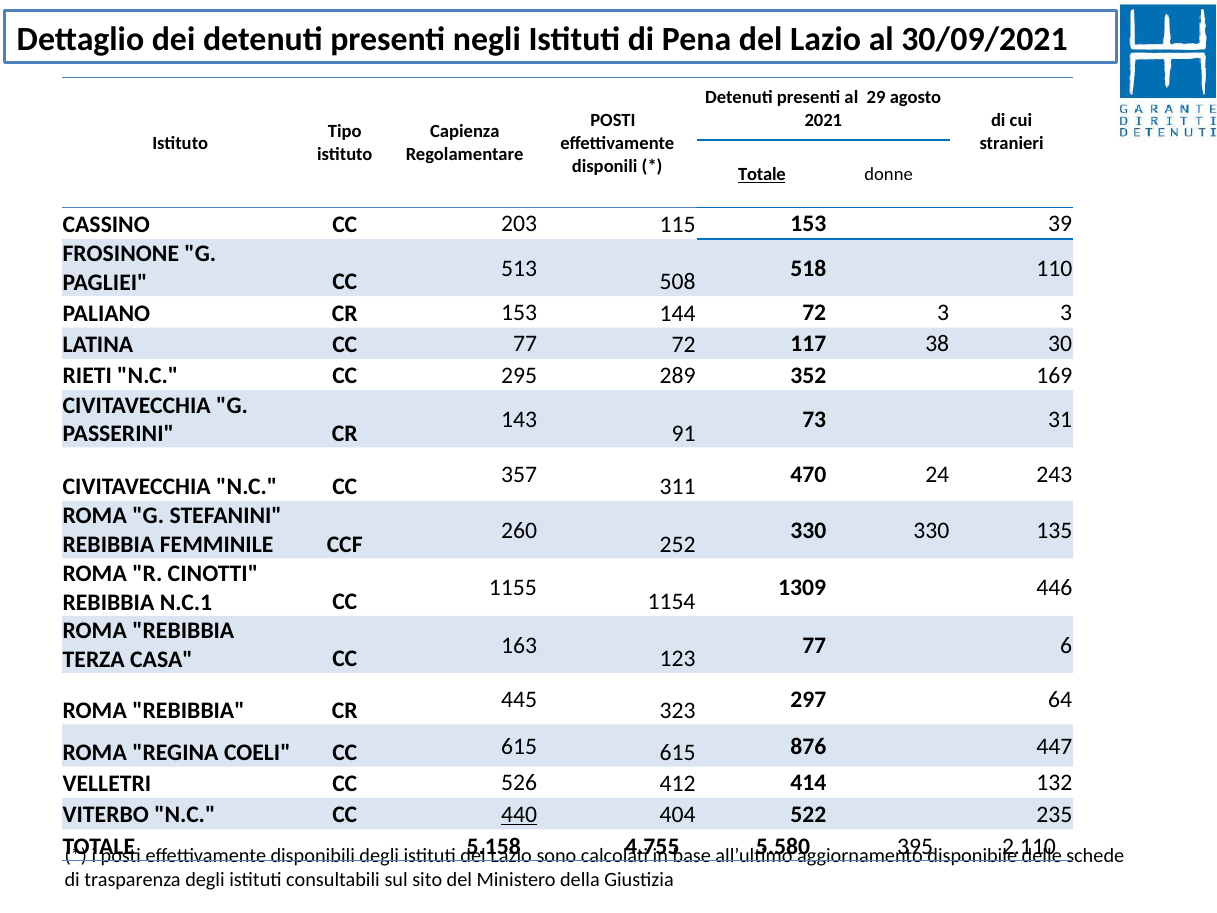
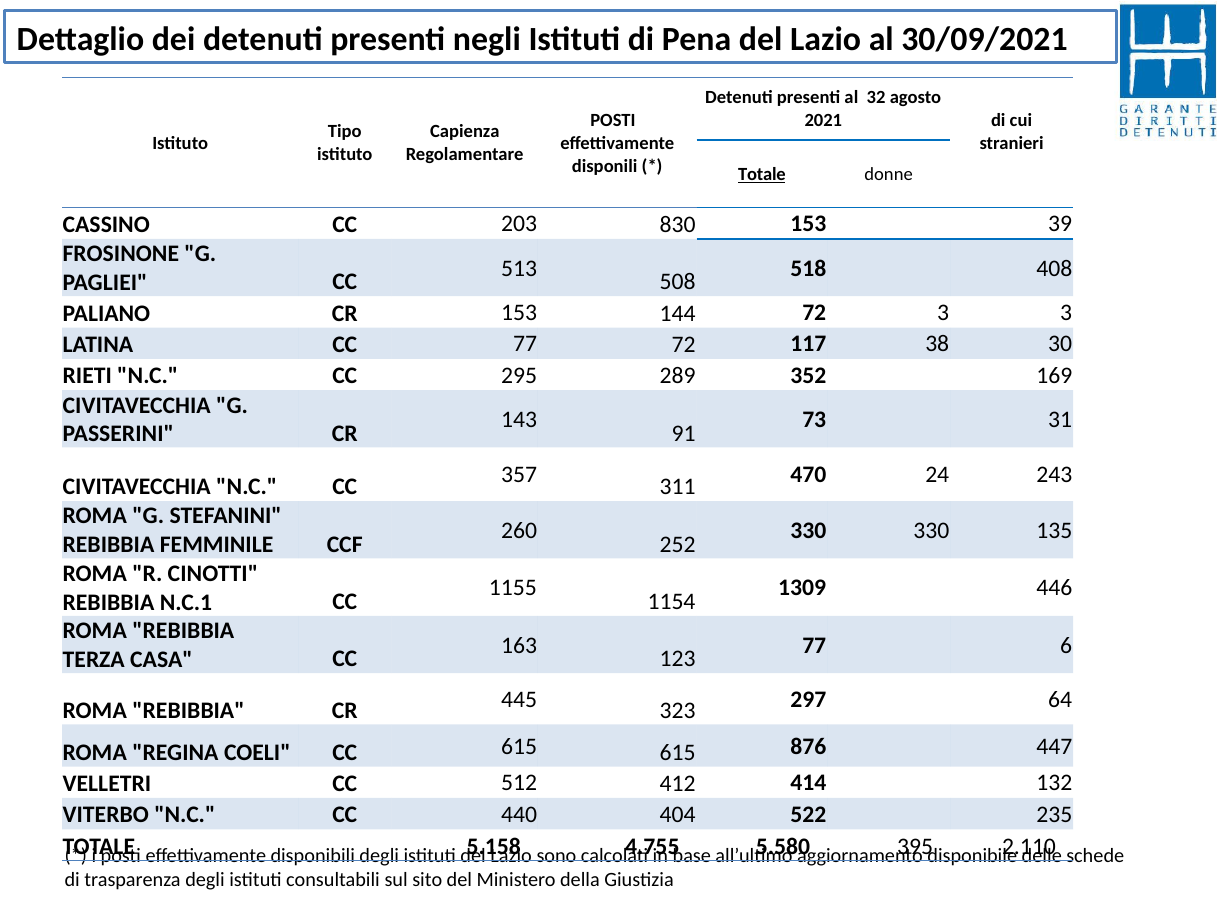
29: 29 -> 32 (876, 98)
115: 115 -> 830 (678, 225)
110: 110 -> 408 (1054, 268)
526: 526 -> 512 (519, 783)
440 underline: present -> none (519, 814)
